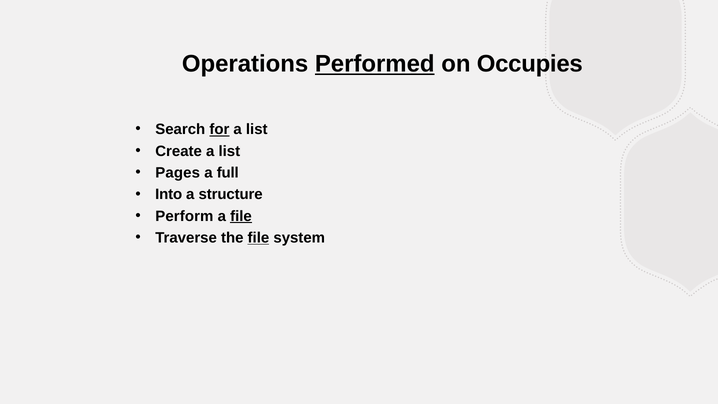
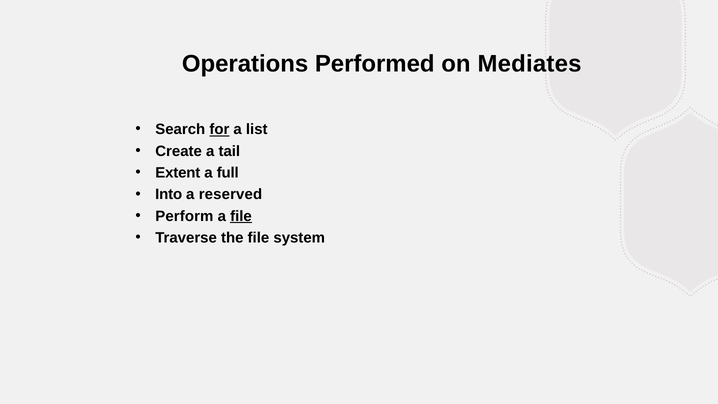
Performed underline: present -> none (375, 64)
Occupies: Occupies -> Mediates (530, 64)
Create a list: list -> tail (229, 151)
Pages: Pages -> Extent (178, 173)
structure: structure -> reserved (230, 194)
file underline: present -> none (258, 238)
